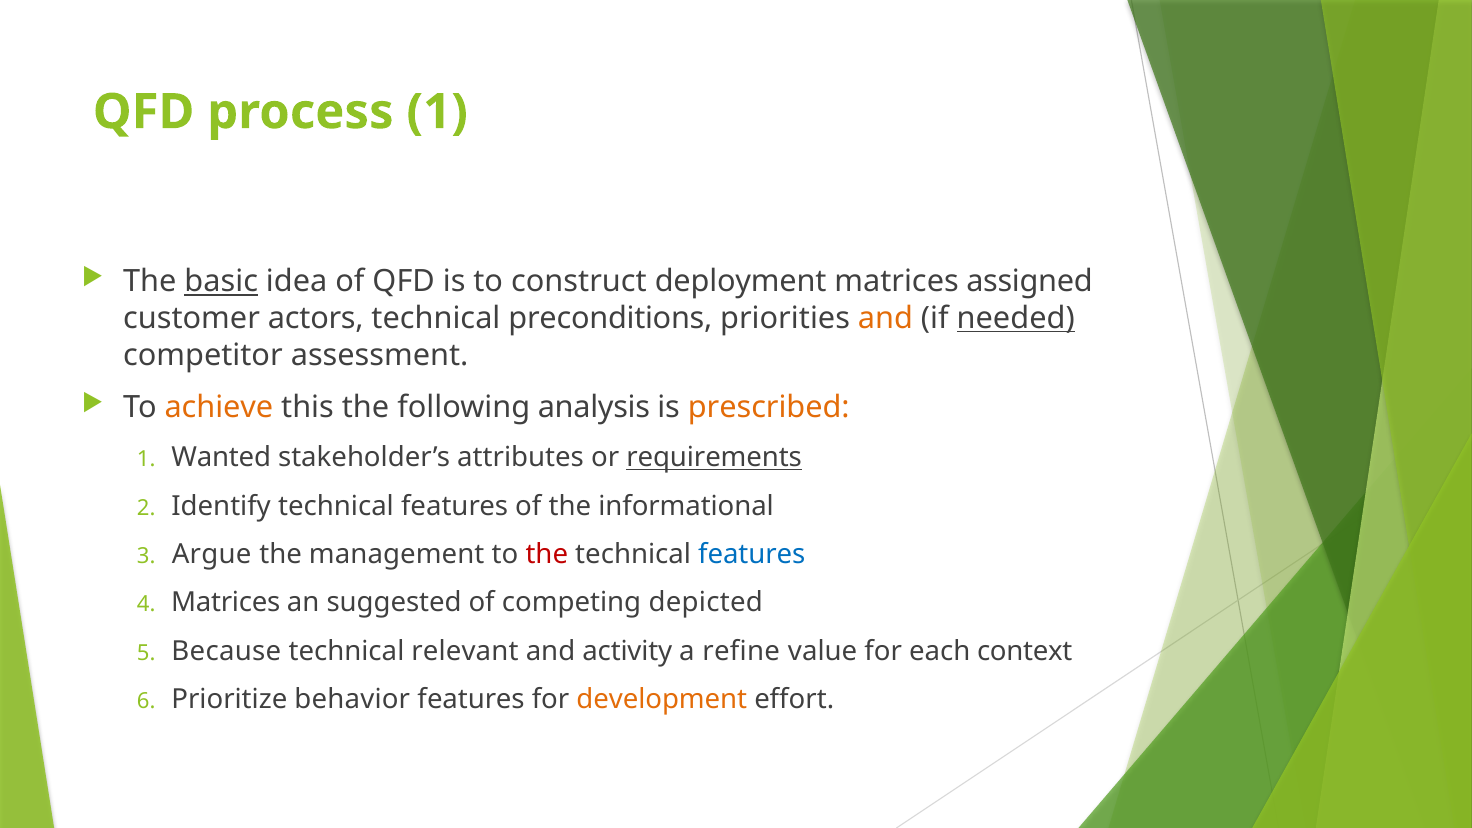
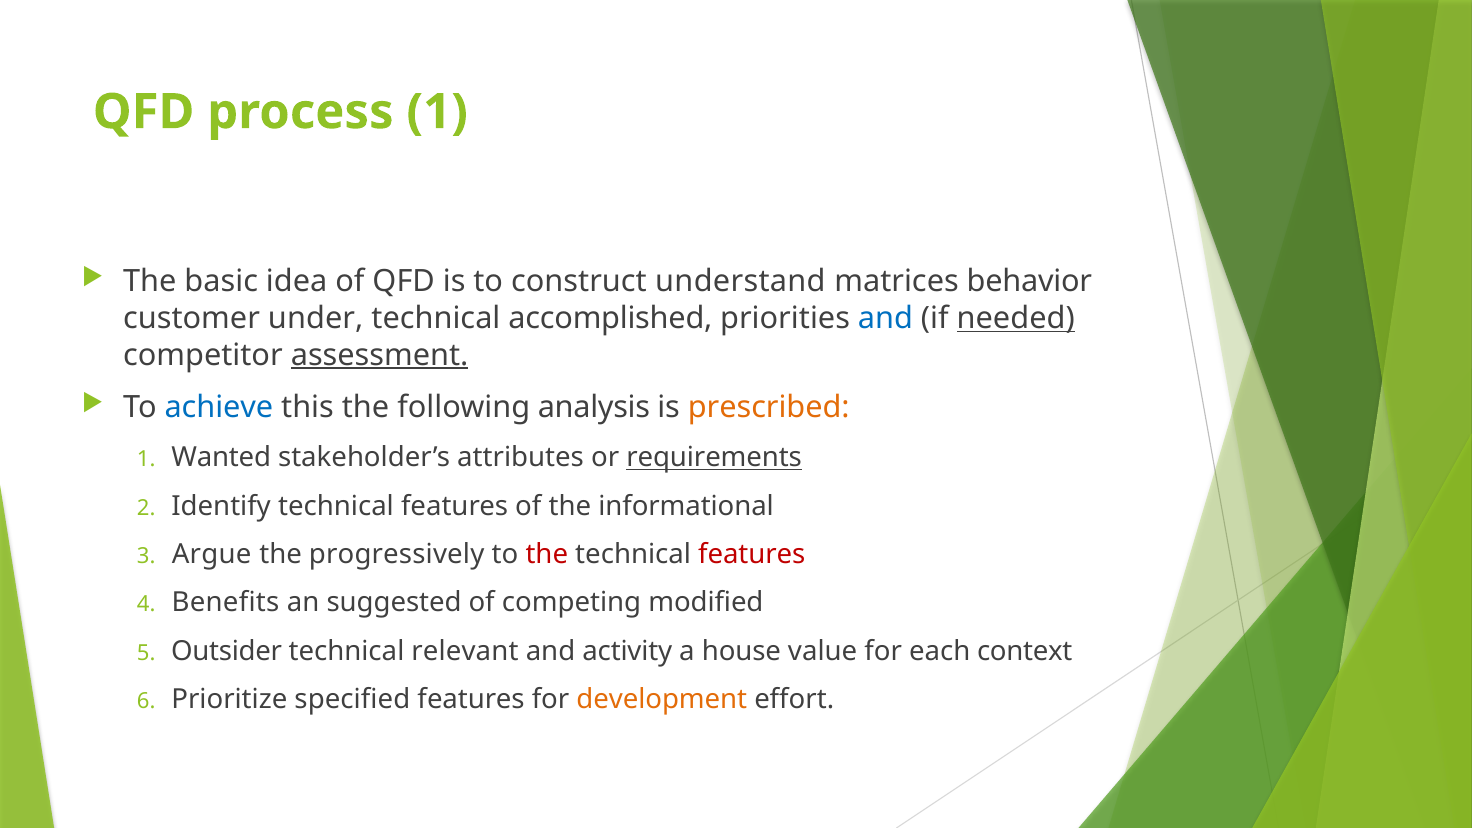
basic underline: present -> none (221, 281)
deployment: deployment -> understand (740, 281)
assigned: assigned -> behavior (1029, 281)
actors: actors -> under (316, 318)
preconditions: preconditions -> accomplished (610, 318)
and colour: orange -> blue (885, 318)
assessment underline: none -> present (380, 355)
achieve colour: orange -> blue (219, 407)
management: management -> progressively (397, 554)
features colour: blue -> red (752, 554)
Matrices: Matrices -> Benefits (225, 603)
depicted: depicted -> modified (706, 603)
Because: Because -> Outsider (227, 651)
refine: refine -> house (741, 651)
behavior: behavior -> specified (352, 700)
